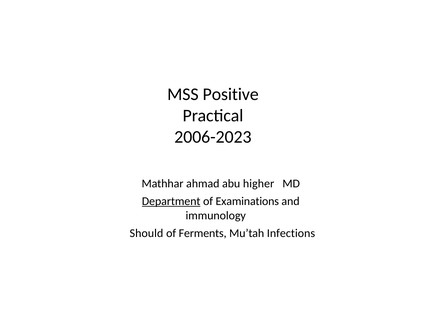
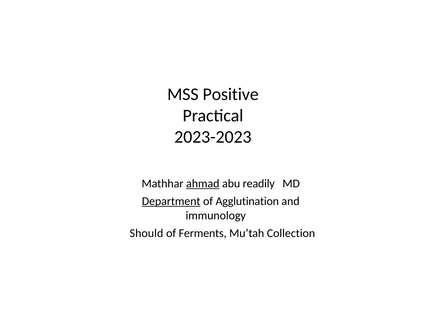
2006-2023: 2006-2023 -> 2023-2023 (213, 137)
ahmad underline: none -> present (203, 183)
higher: higher -> readily (259, 183)
Examinations: Examinations -> Agglutination (247, 201)
Infections: Infections -> Collection (291, 233)
